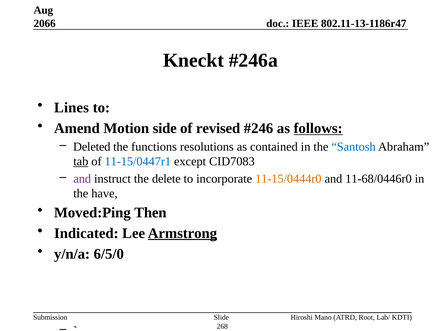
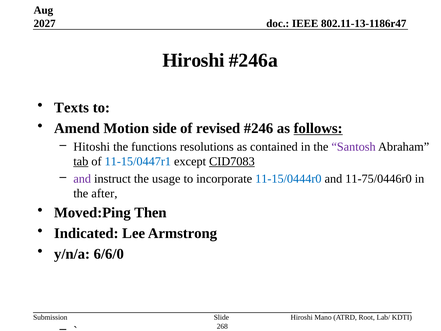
2066: 2066 -> 2027 (45, 24)
Kneckt: Kneckt -> Hiroshi (194, 60)
Lines: Lines -> Texts (72, 108)
Deleted: Deleted -> Hitoshi (92, 147)
Santosh colour: blue -> purple (354, 147)
CID7083 underline: none -> present (232, 161)
delete: delete -> usage (166, 179)
11-15/0444r0 colour: orange -> blue (288, 179)
11-68/0446r0: 11-68/0446r0 -> 11-75/0446r0 (379, 179)
have: have -> after (104, 193)
Armstrong underline: present -> none (182, 233)
6/5/0: 6/5/0 -> 6/6/0 (109, 254)
